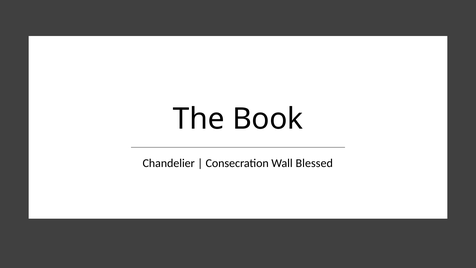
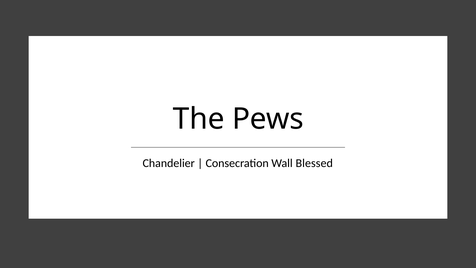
Book: Book -> Pews (268, 119)
